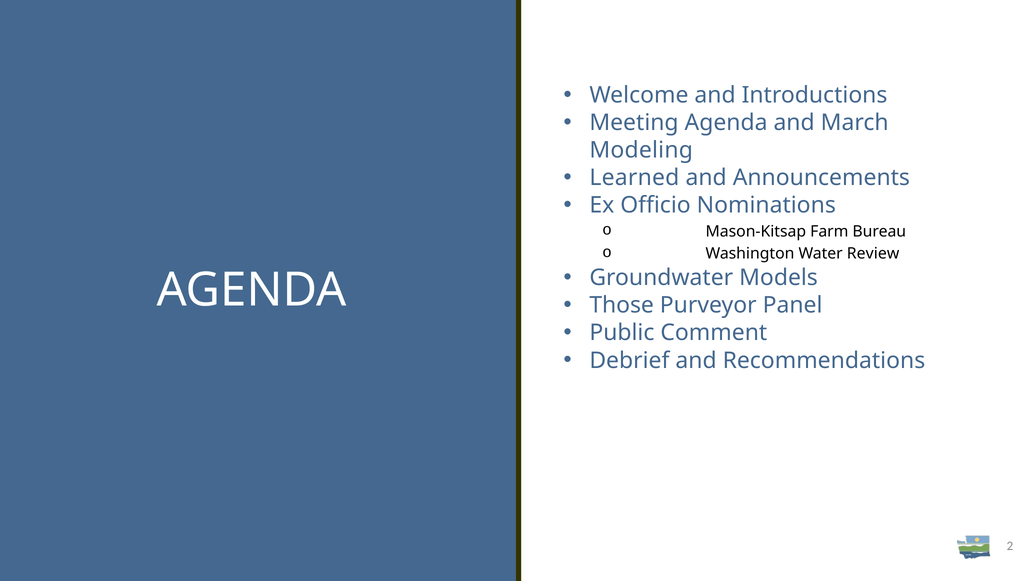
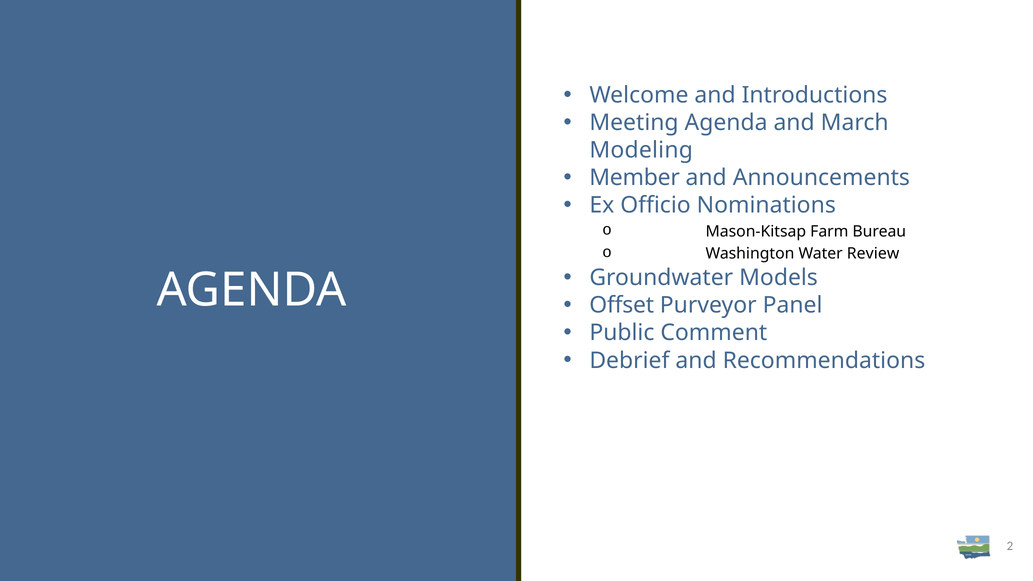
Learned: Learned -> Member (635, 178)
Those: Those -> Offset (622, 305)
